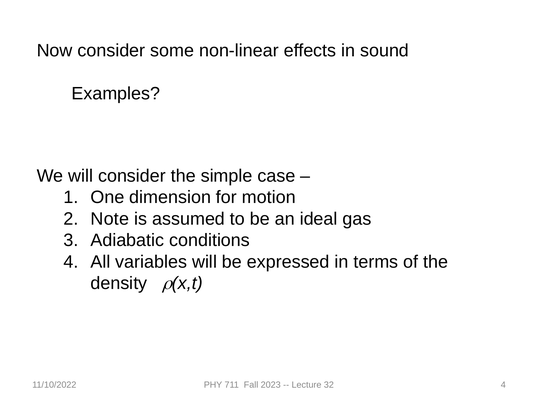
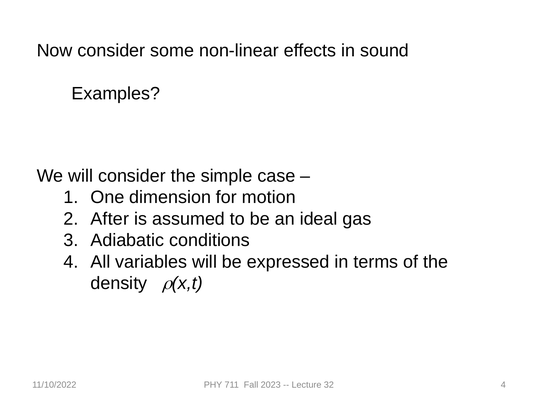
Note: Note -> After (110, 219)
